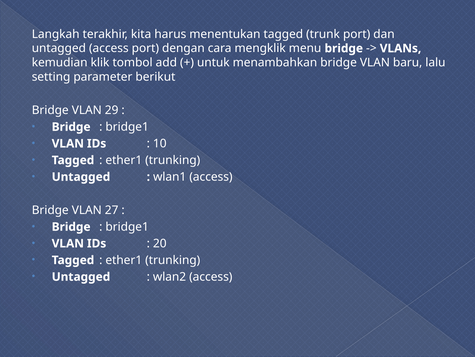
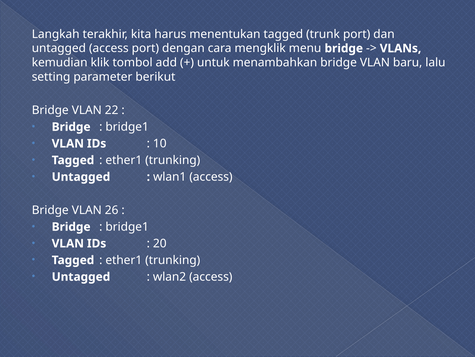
29: 29 -> 22 (112, 110)
27: 27 -> 26 (112, 210)
